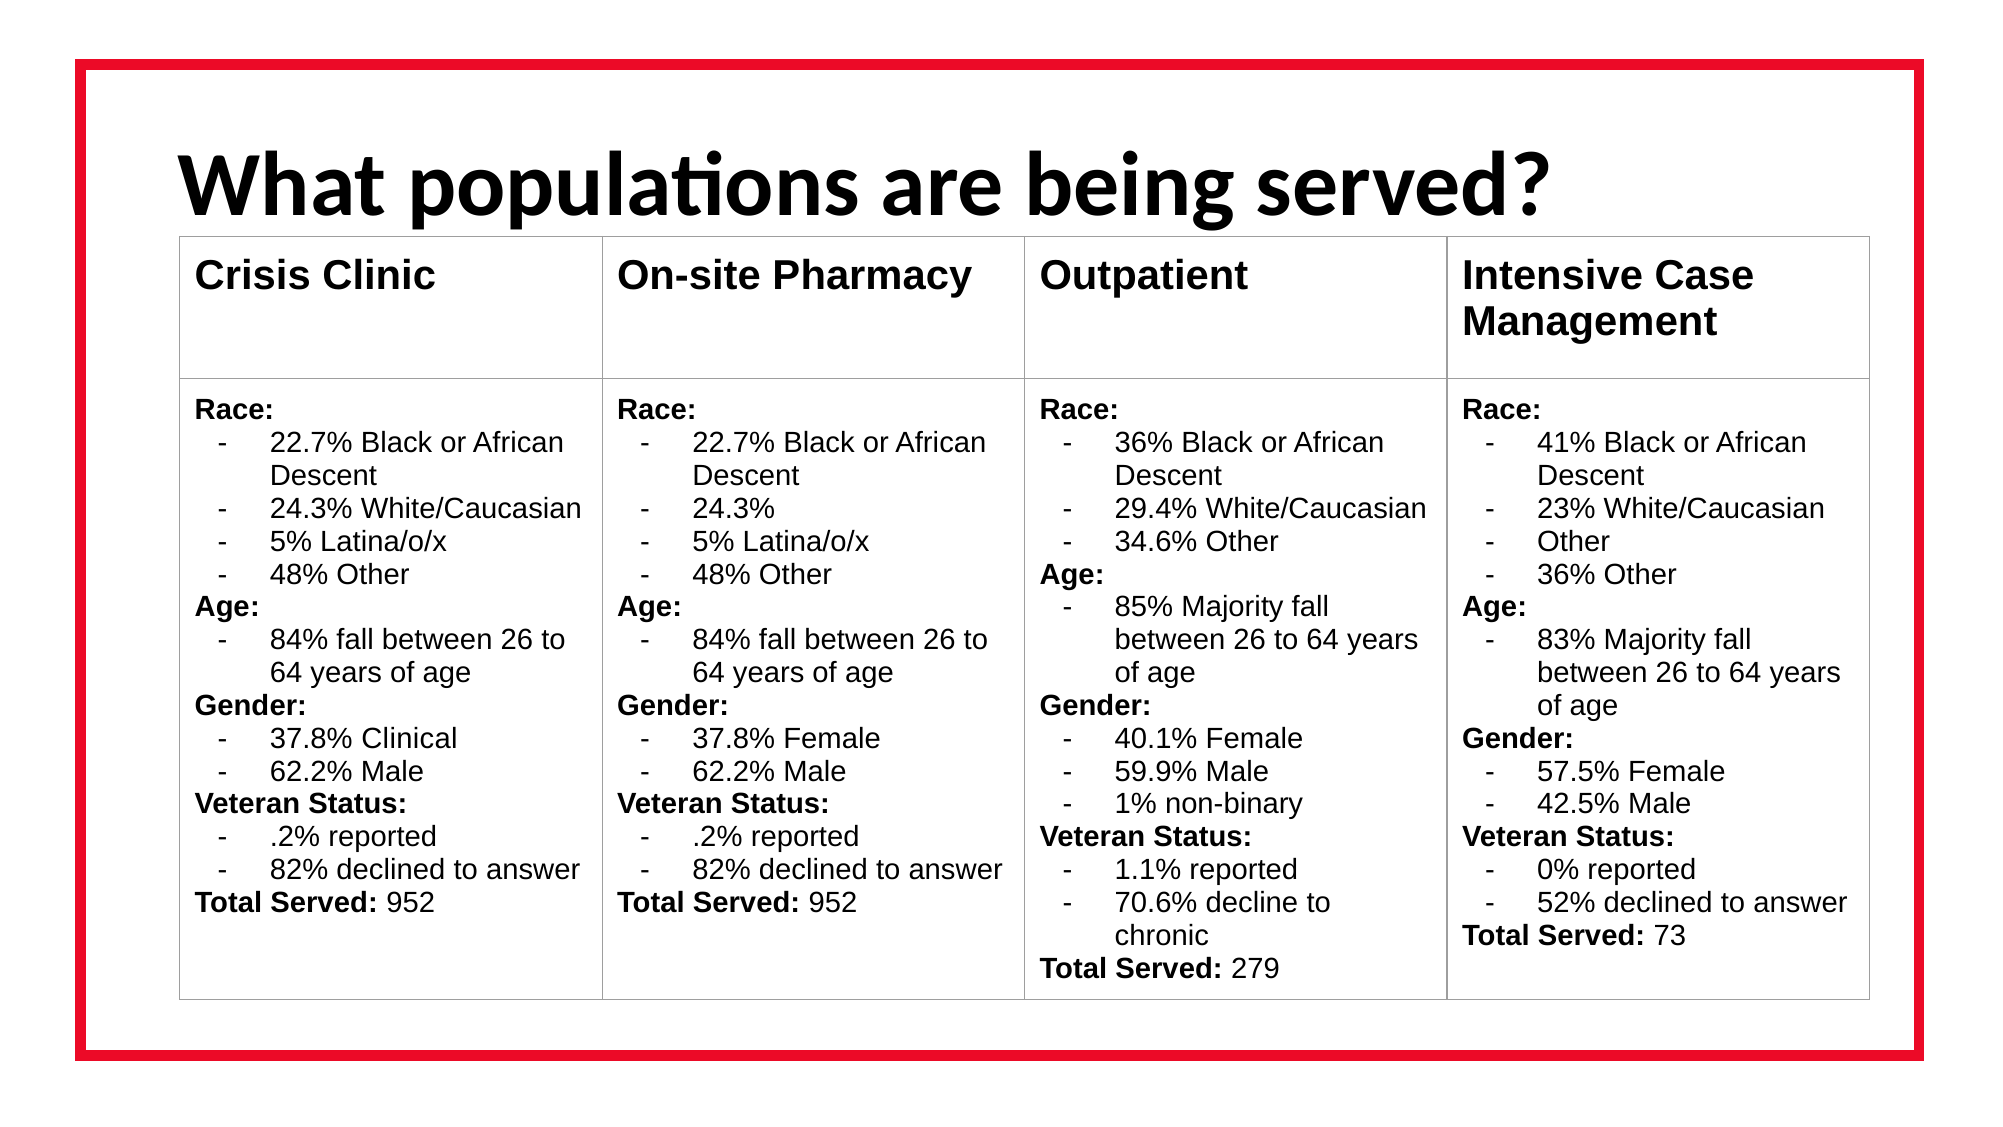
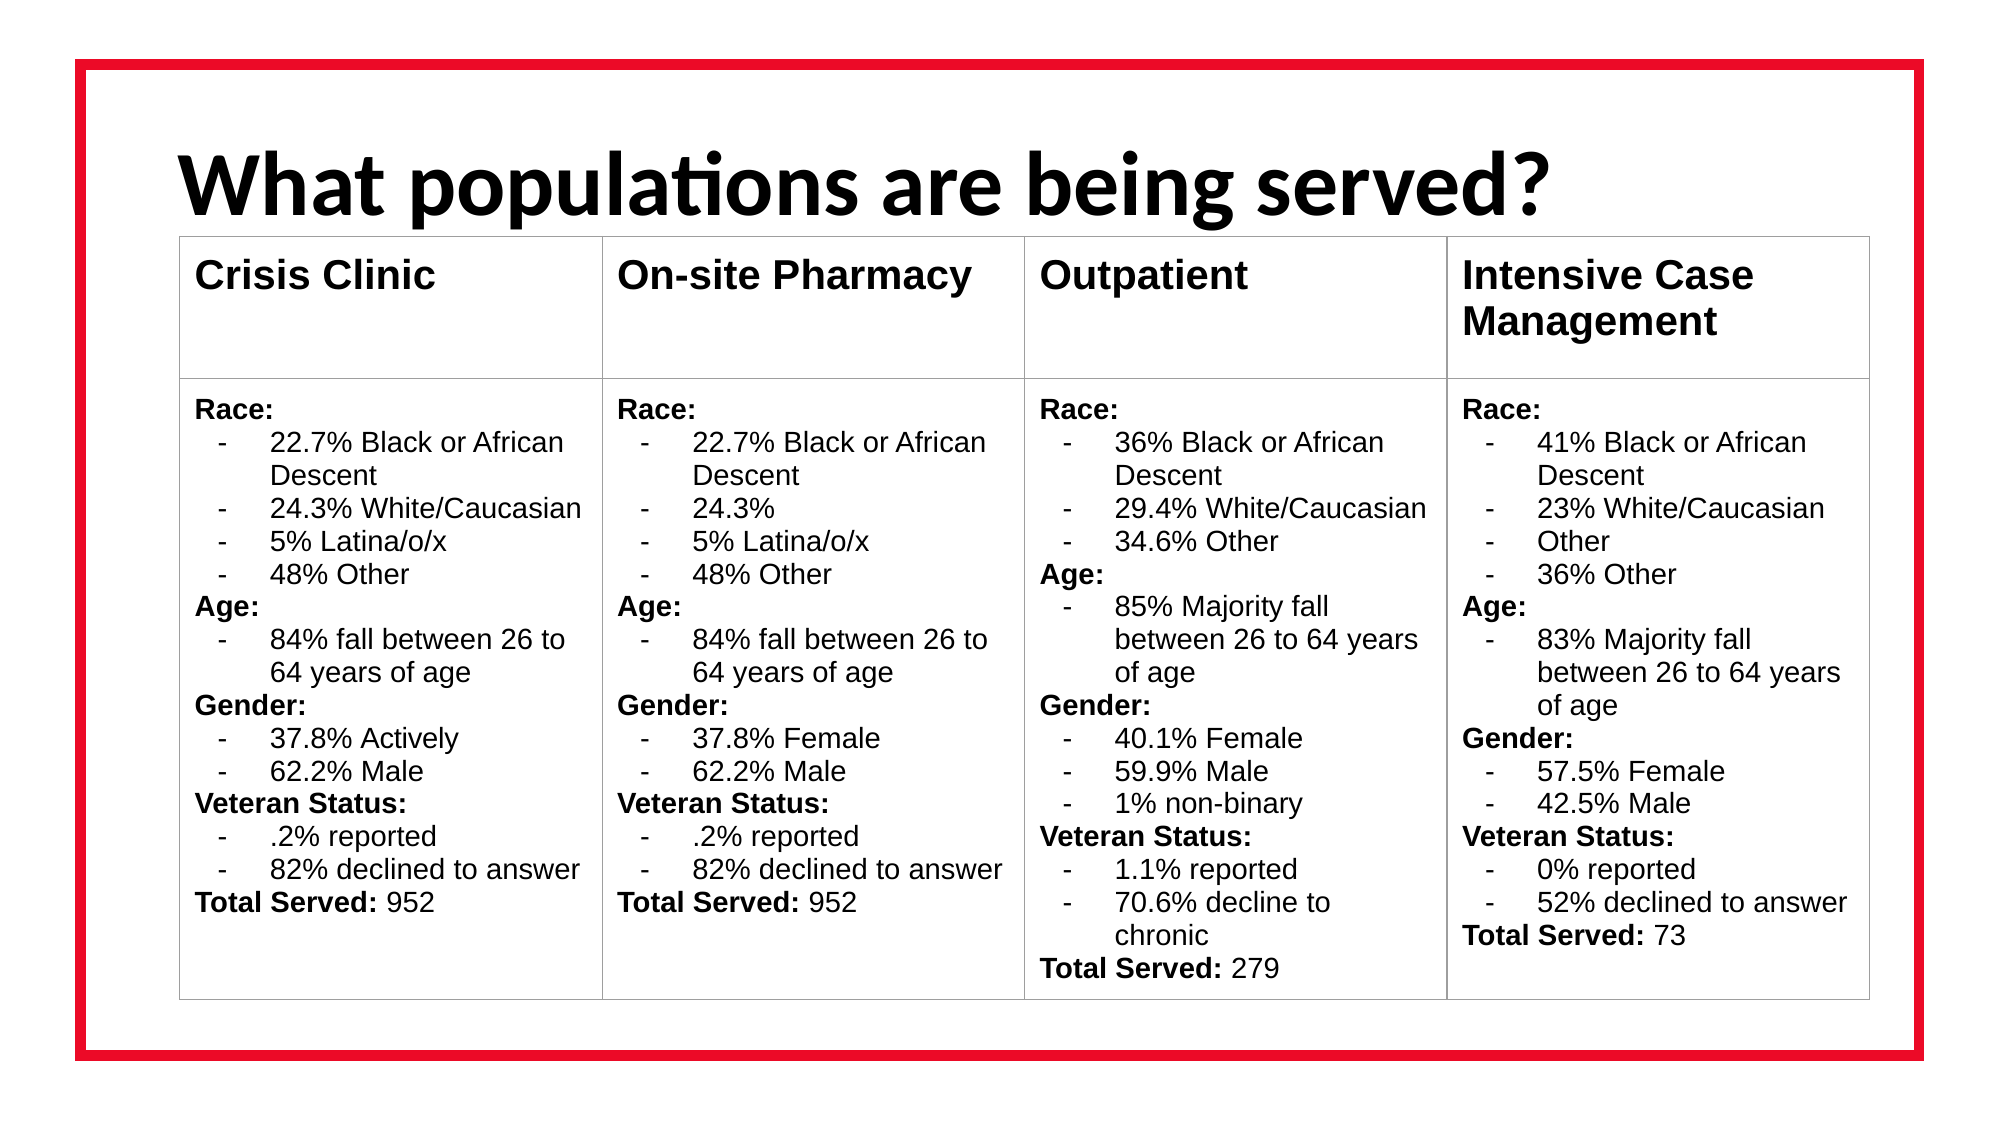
Clinical: Clinical -> Actively (410, 738)
